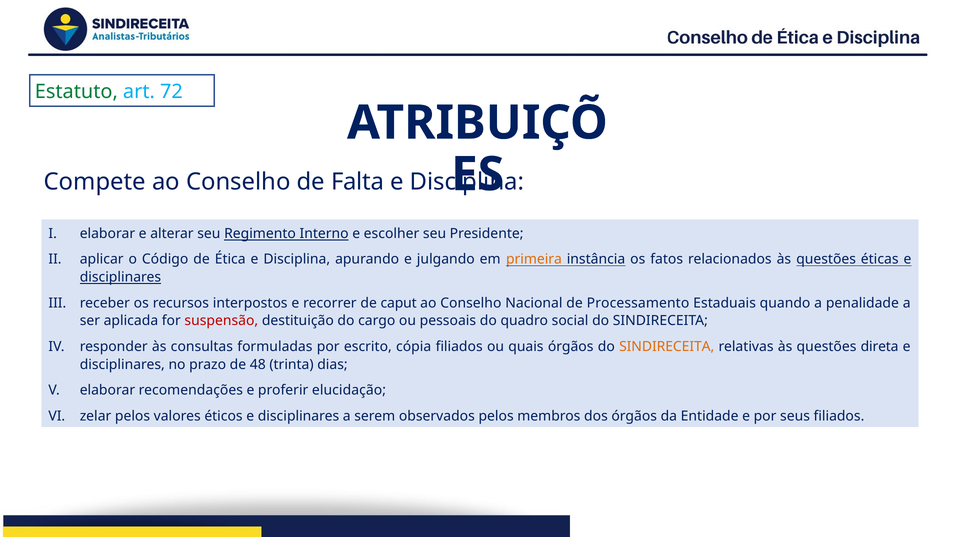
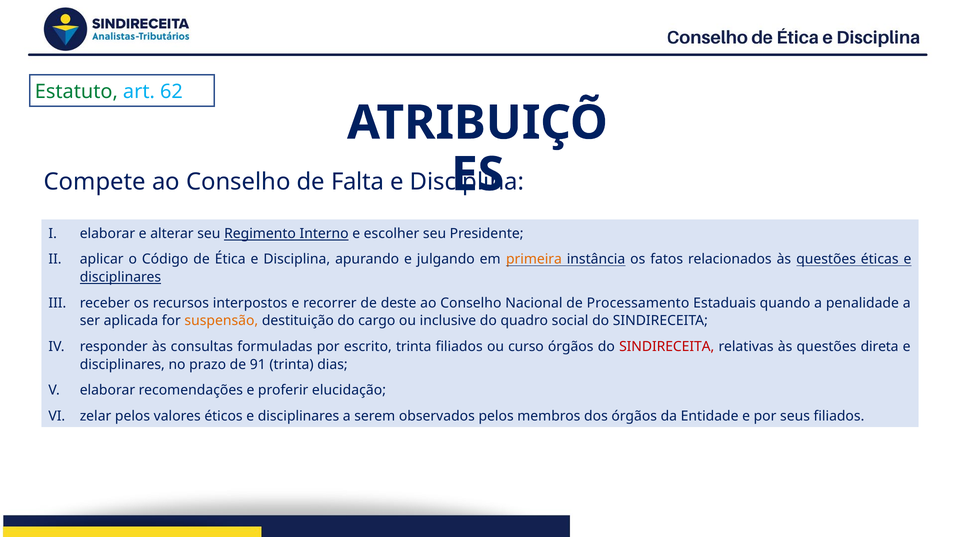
72: 72 -> 62 (171, 92)
caput: caput -> deste (399, 303)
suspensão colour: red -> orange (221, 321)
pessoais: pessoais -> inclusive (448, 321)
escrito cópia: cópia -> trinta (414, 347)
quais: quais -> curso (526, 347)
SINDIRECEITA colour: orange -> red (667, 347)
48: 48 -> 91 (258, 365)
